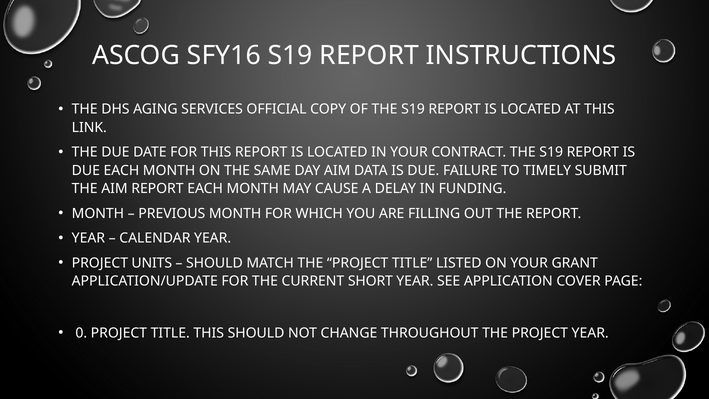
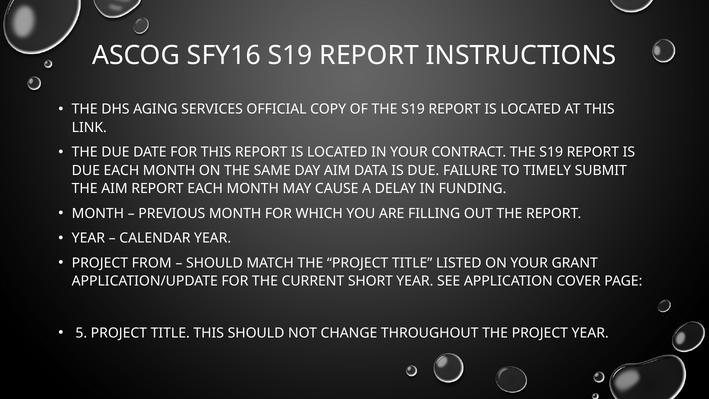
UNITS: UNITS -> FROM (152, 263)
0: 0 -> 5 (81, 333)
